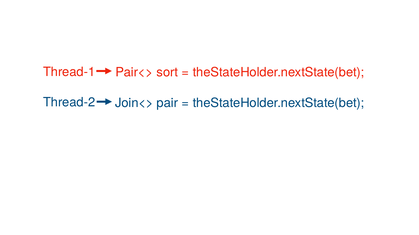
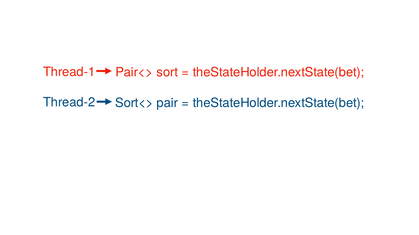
Join<>: Join<> -> Sort<> (134, 103)
